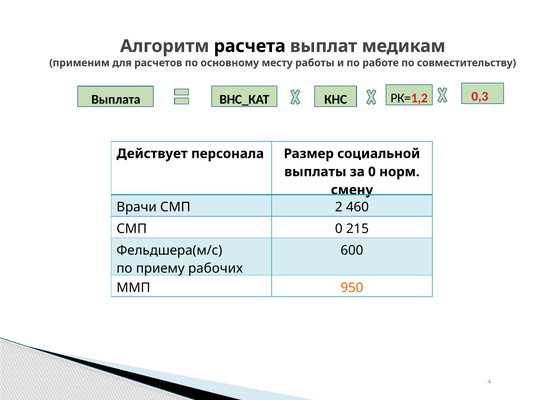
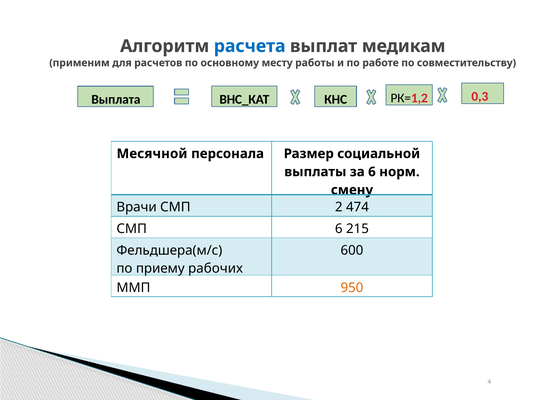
расчета colour: black -> blue (250, 46)
Действует: Действует -> Месячной (152, 154)
за 0: 0 -> 6 (372, 172)
460: 460 -> 474 (357, 207)
СМП 0: 0 -> 6 (339, 229)
